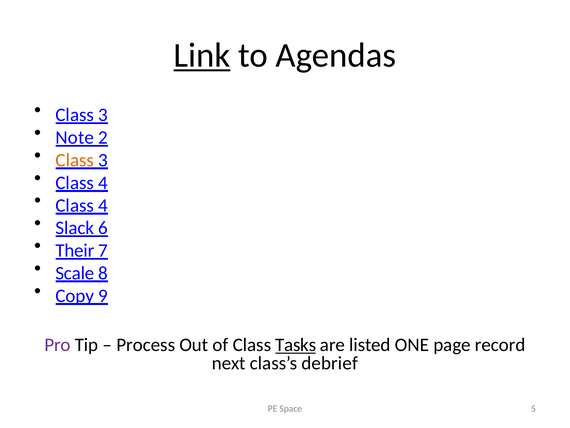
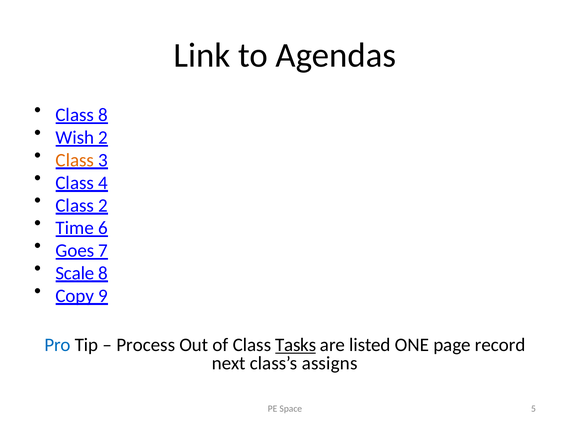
Link underline: present -> none (202, 55)
3: 3 -> 8 (103, 115)
Note: Note -> Wish (75, 137)
4: 4 -> 2 (103, 205)
Slack: Slack -> Time (75, 228)
Their: Their -> Goes (75, 250)
Pro colour: purple -> blue (57, 345)
debrief: debrief -> assigns (330, 363)
